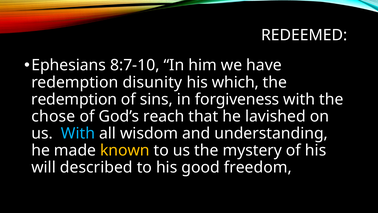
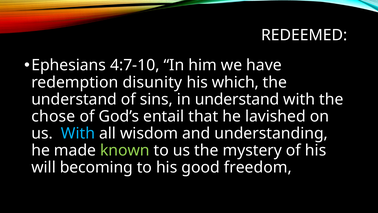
8:7-10: 8:7-10 -> 4:7-10 (135, 65)
redemption: redemption -> understand (74, 99)
in forgiveness: forgiveness -> understand (237, 99)
reach: reach -> entail (164, 116)
known colour: yellow -> light green (125, 150)
described: described -> becoming (96, 167)
